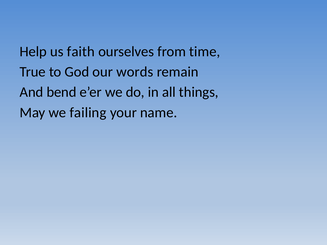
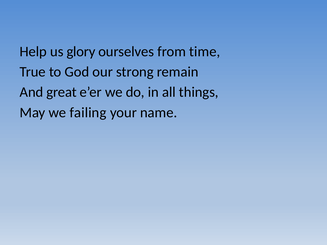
faith: faith -> glory (81, 52)
words: words -> strong (135, 72)
bend: bend -> great (62, 92)
